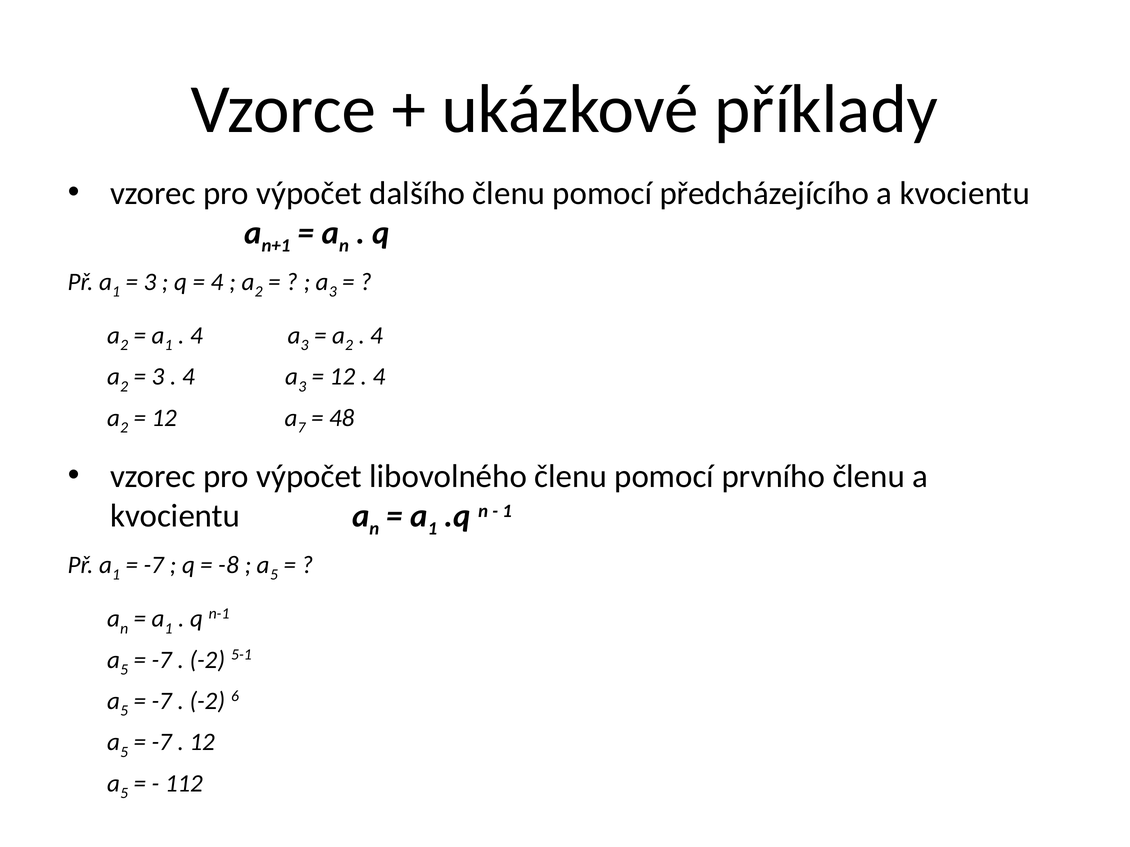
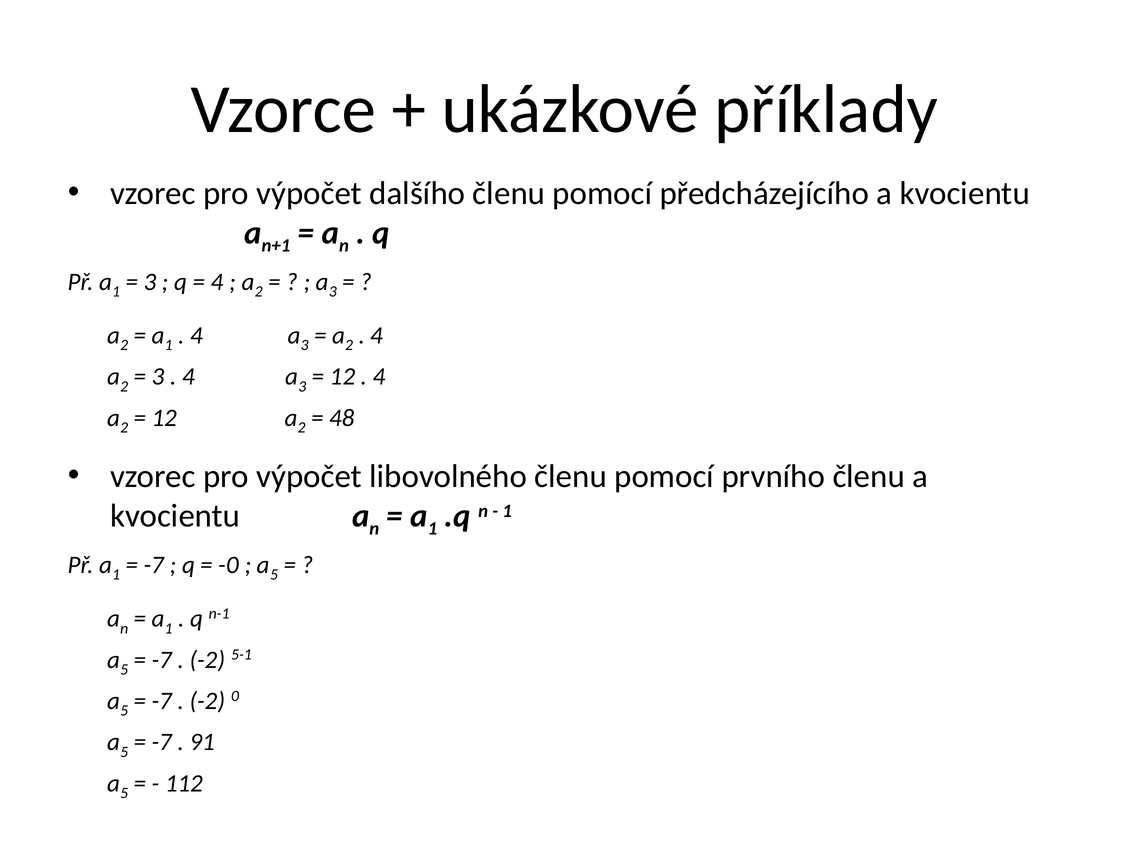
12 a 7: 7 -> 2 (302, 428)
-8: -8 -> -0 (229, 565)
6: 6 -> 0 (235, 696)
12: 12 -> 91 (202, 743)
